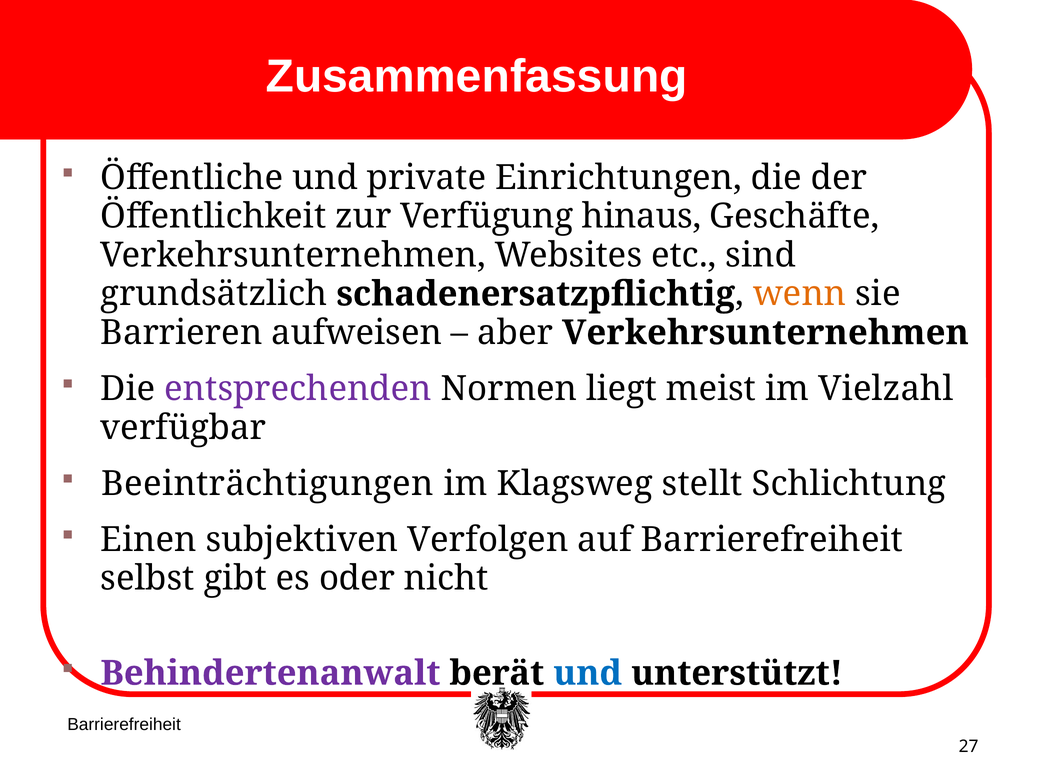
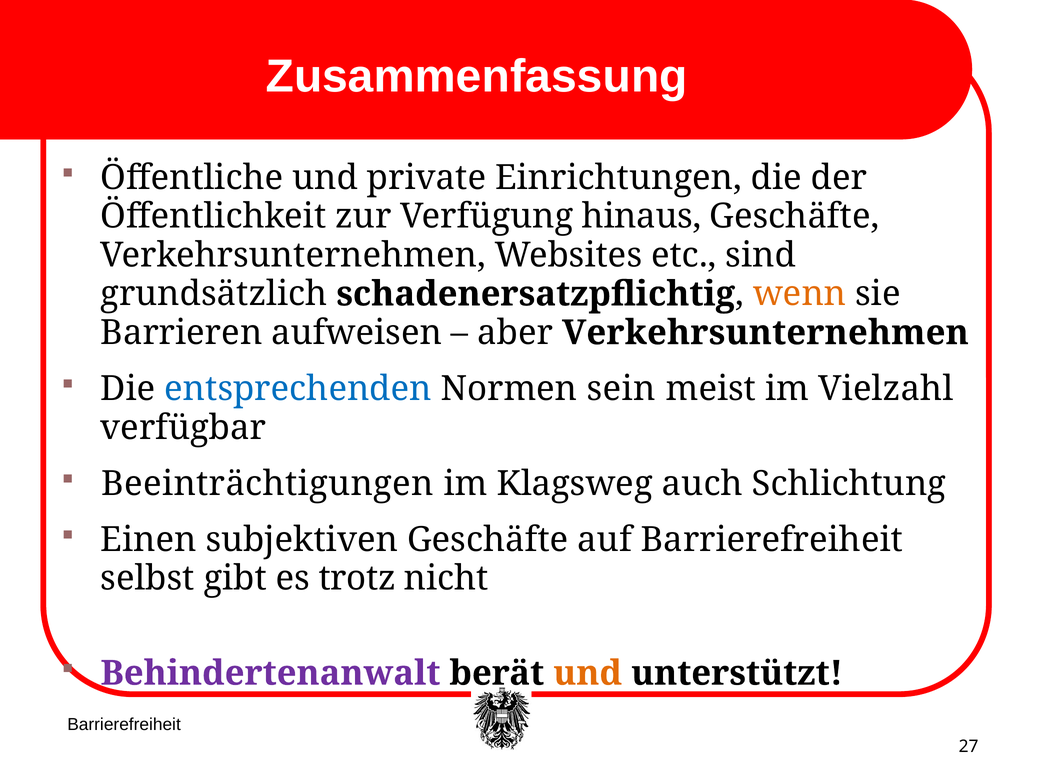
entsprechenden colour: purple -> blue (298, 389)
liegt: liegt -> sein (621, 389)
stellt: stellt -> auch (702, 484)
subjektiven Verfolgen: Verfolgen -> Geschäfte (488, 540)
oder: oder -> trotz (357, 578)
und colour: blue -> orange (588, 673)
